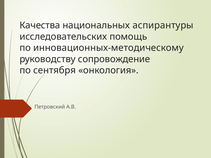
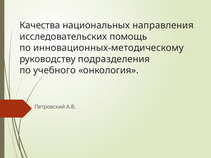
аспирантуры: аспирантуры -> направления (163, 25)
сопровождение: сопровождение -> подразделения (114, 59)
сентября: сентября -> учебного (55, 70)
